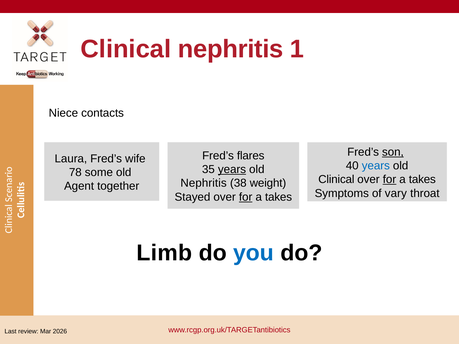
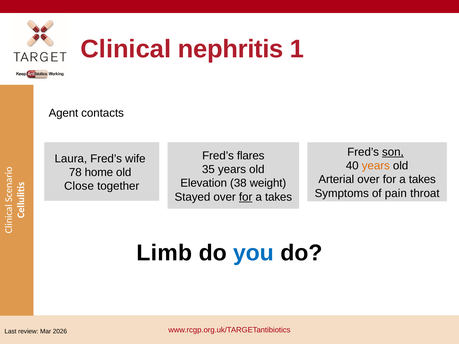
Niece: Niece -> Agent (63, 113)
years colour: blue -> orange (376, 166)
years underline: present -> none (232, 170)
some: some -> home (99, 172)
Clinical: Clinical -> Arterial (336, 180)
for underline: present -> none (389, 180)
Nephritis: Nephritis -> Elevation (204, 183)
Agent: Agent -> Close (79, 186)
vary: vary -> pain (396, 193)
